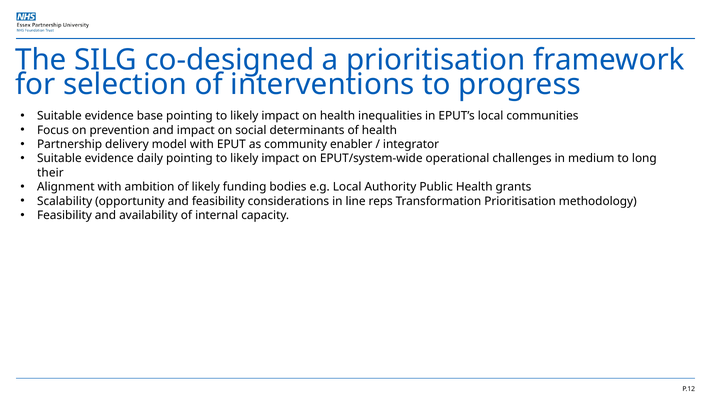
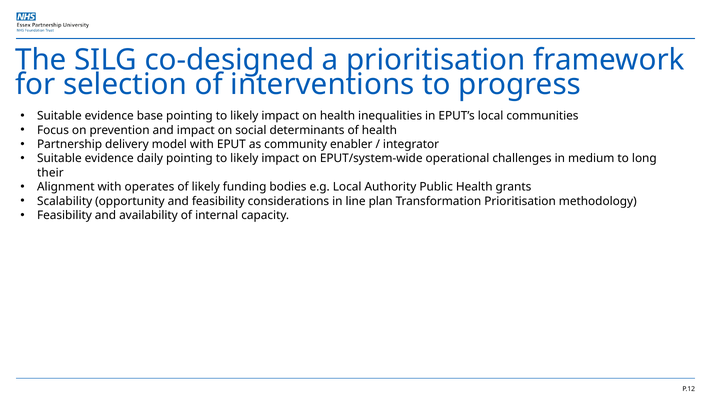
ambition: ambition -> operates (149, 187)
reps: reps -> plan (381, 201)
